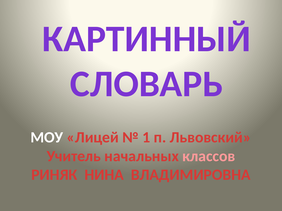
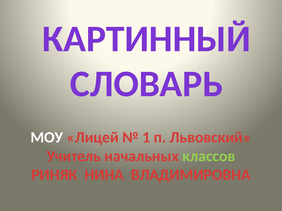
классов colour: pink -> light green (209, 156)
